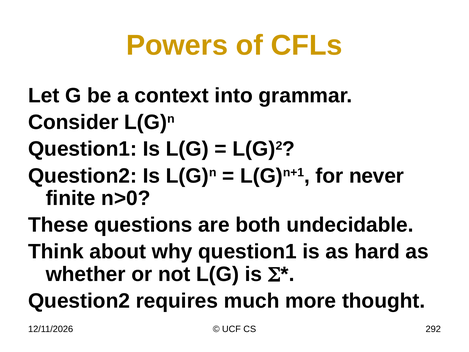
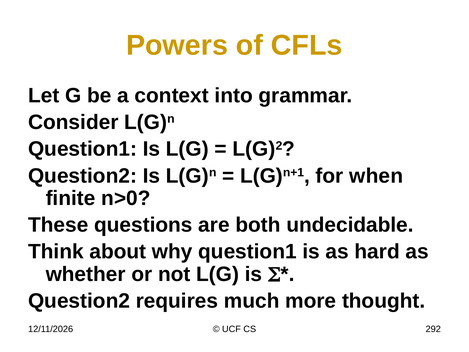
never: never -> when (376, 176)
